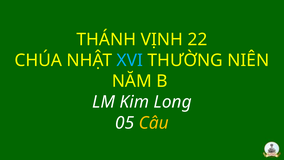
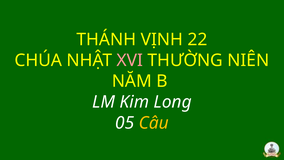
XVI colour: light blue -> pink (130, 60)
